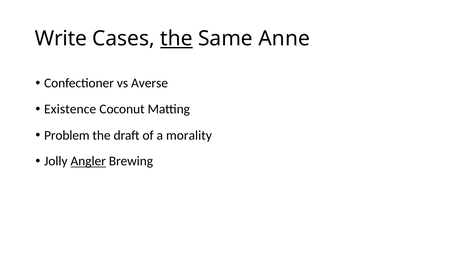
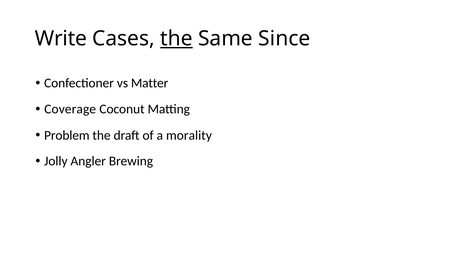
Anne: Anne -> Since (284, 38)
Averse: Averse -> Matter (150, 83)
Existence: Existence -> Coverage (70, 109)
Angler underline: present -> none (88, 161)
